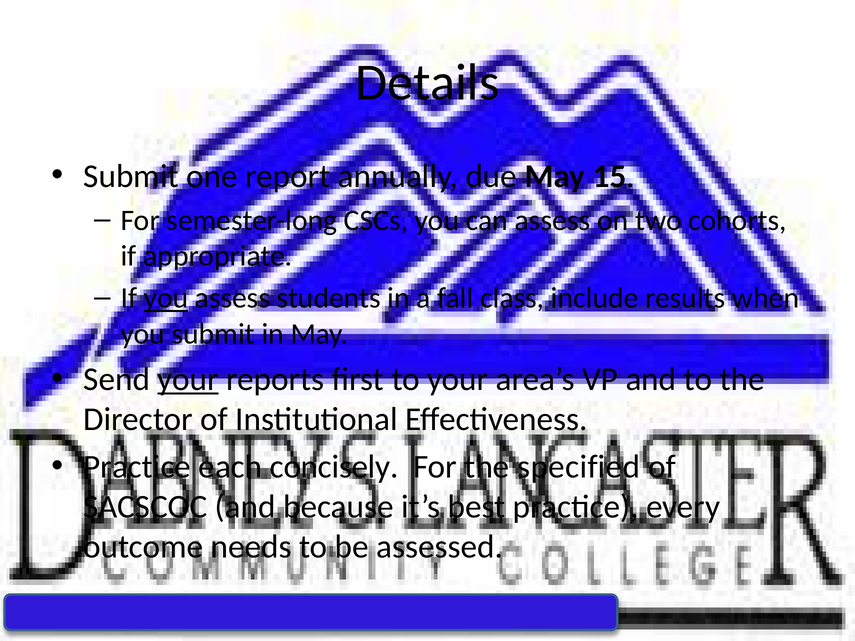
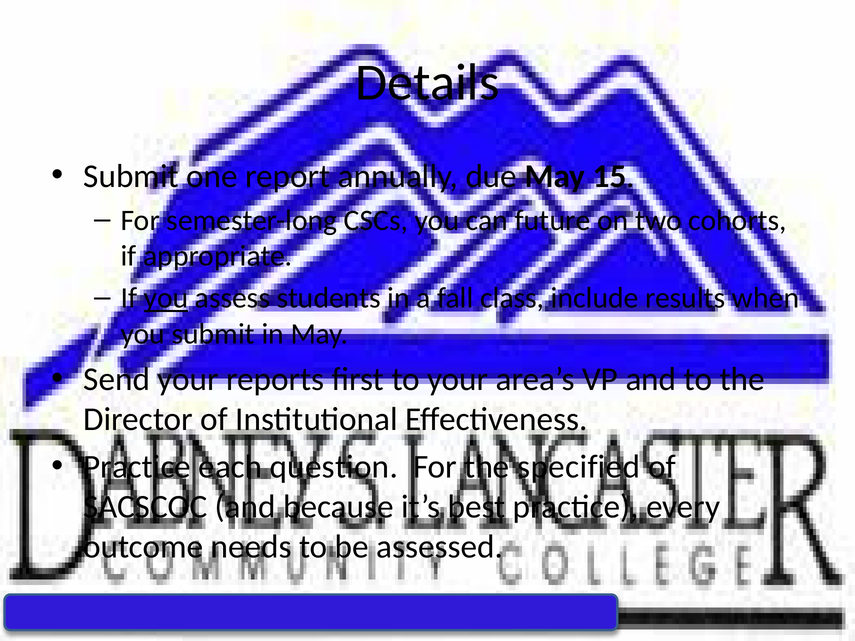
can assess: assess -> future (553, 220)
your underline: present -> none (188, 379)
concisely: concisely -> question (334, 467)
